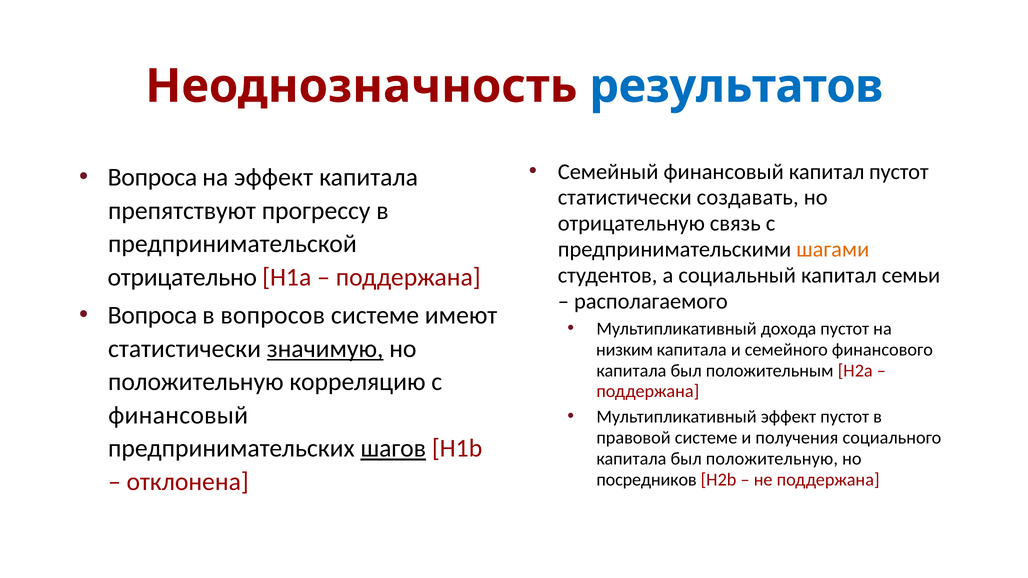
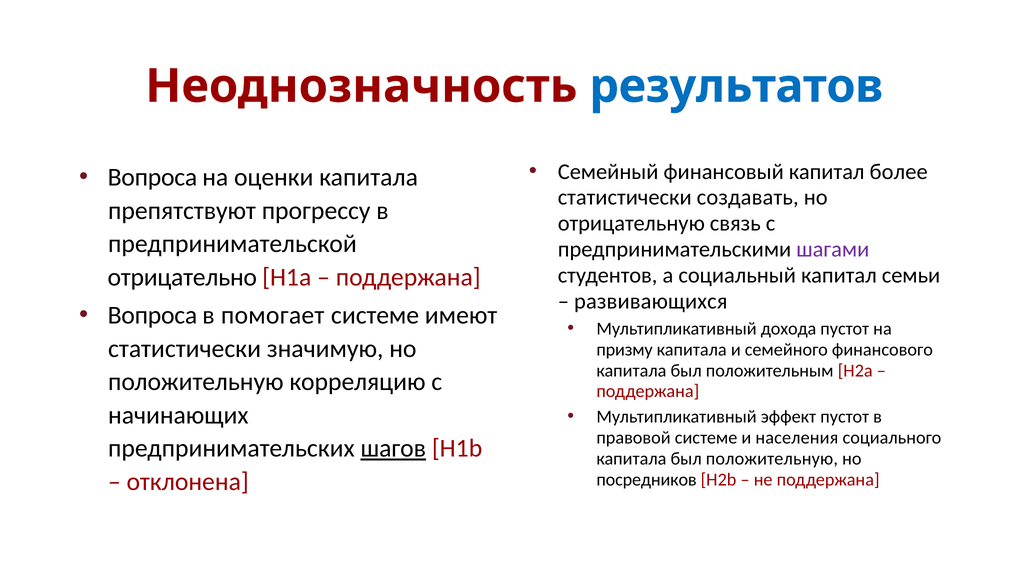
капитал пустот: пустот -> более (899, 172)
на эффект: эффект -> оценки (274, 177)
шагами colour: orange -> purple (833, 249)
располагаемого: располагаемого -> развивающихся (651, 301)
вопросов: вопросов -> помогает (273, 315)
значимую underline: present -> none (325, 349)
низким: низким -> призму (625, 350)
финансовый: финансовый -> начинающих (178, 415)
получения: получения -> населения (797, 438)
